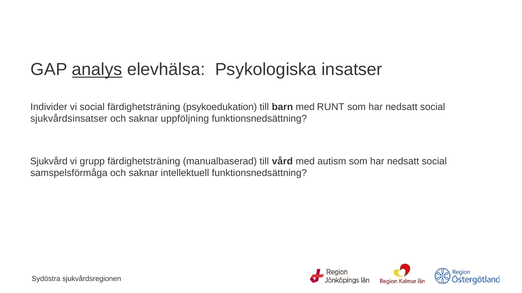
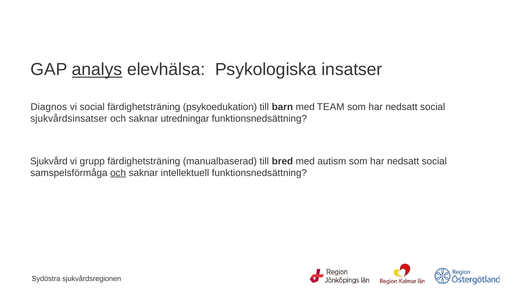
Individer: Individer -> Diagnos (49, 107)
RUNT: RUNT -> TEAM (331, 107)
uppföljning: uppföljning -> utredningar (185, 119)
vård: vård -> bred (282, 162)
och underline: none -> present (118, 173)
